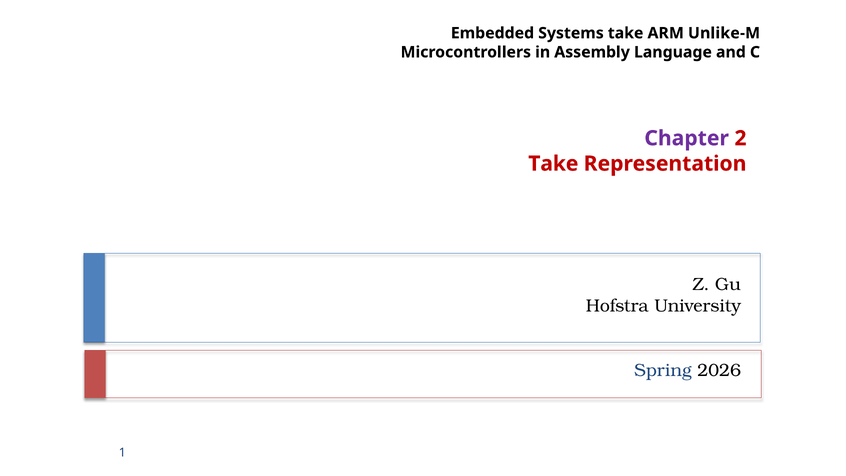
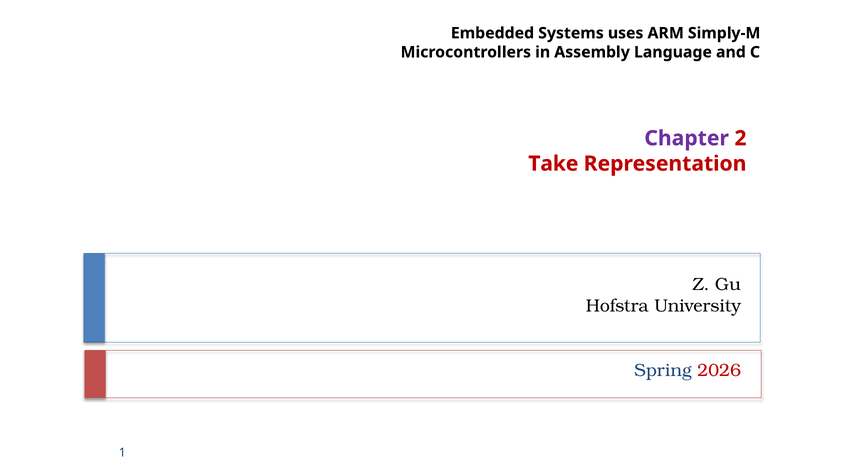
Systems take: take -> uses (626, 33)
Unlike-M: Unlike-M -> Simply-M (724, 33)
2026 colour: black -> red (719, 371)
